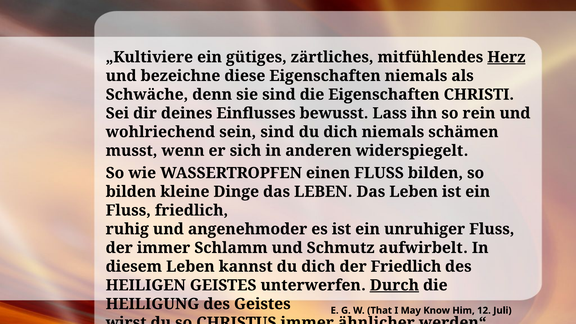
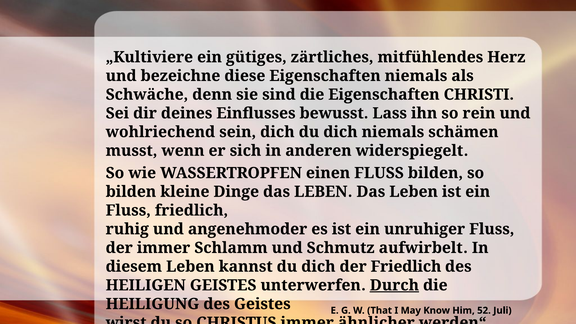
Herz underline: present -> none (506, 57)
sein sind: sind -> dich (277, 132)
12: 12 -> 52 (484, 310)
